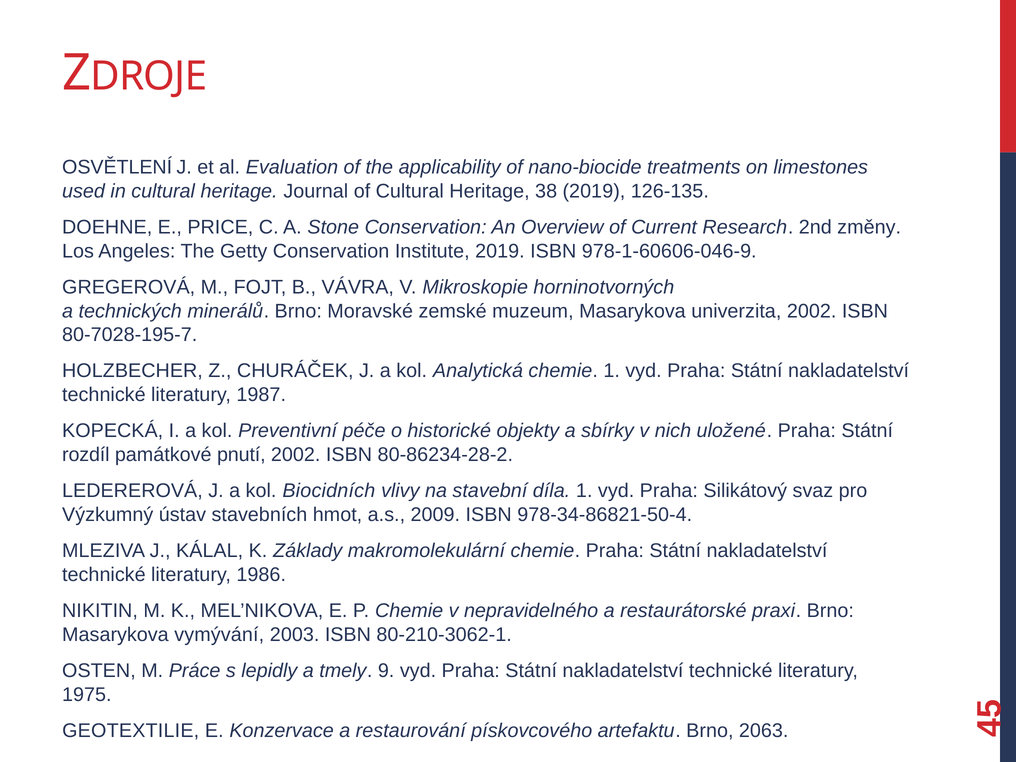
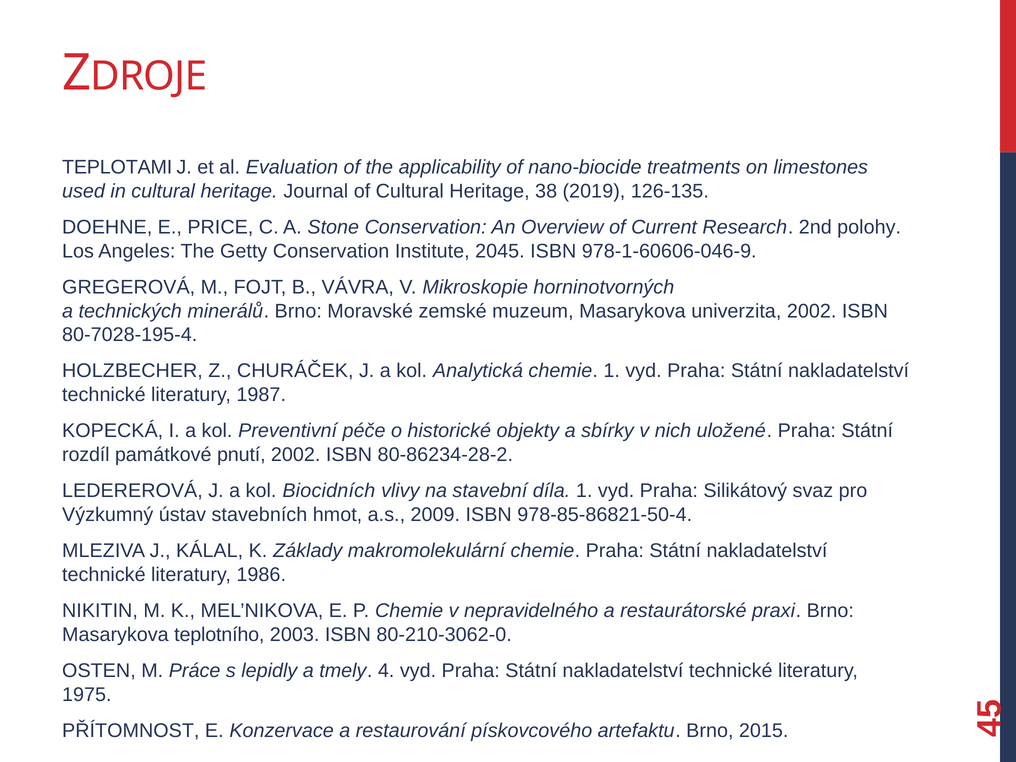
OSVĚTLENÍ: OSVĚTLENÍ -> TEPLOTAMI (117, 167)
změny: změny -> polohy (869, 227)
Institute 2019: 2019 -> 2045 (500, 251)
80-7028-195-7: 80-7028-195-7 -> 80-7028-195-4 (130, 335)
978-34-86821-50-4: 978-34-86821-50-4 -> 978-85-86821-50-4 (605, 515)
vymývání: vymývání -> teplotního (219, 635)
80-210-3062-1: 80-210-3062-1 -> 80-210-3062-0 (444, 635)
tmely 9: 9 -> 4 (386, 671)
GEOTEXTILIE: GEOTEXTILIE -> PŘÍTOMNOST (131, 731)
2063: 2063 -> 2015 (764, 731)
